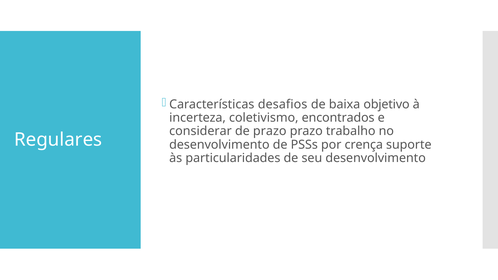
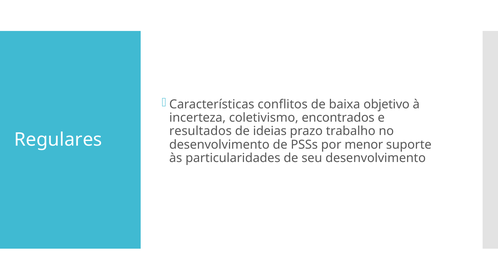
desafios: desafios -> conflitos (283, 104)
considerar: considerar -> resultados (200, 131)
de prazo: prazo -> ideias (270, 131)
crença: crença -> menor (364, 145)
